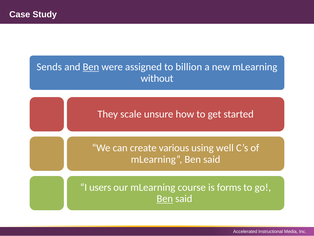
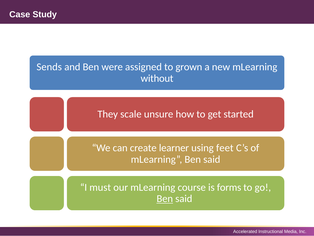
Ben underline: present -> none (91, 67)
billion: billion -> grown (189, 67)
various: various -> learner (174, 148)
well: well -> feet (225, 148)
users: users -> must (100, 187)
